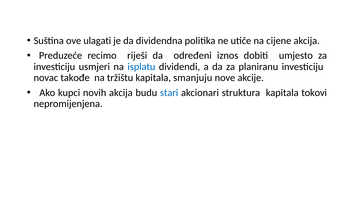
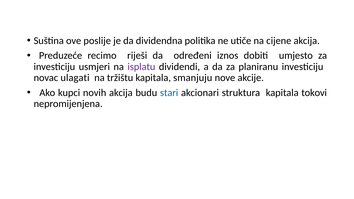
ulagati: ulagati -> poslije (97, 41)
isplatu colour: blue -> purple (141, 67)
takođe: takođe -> ulagati (75, 78)
